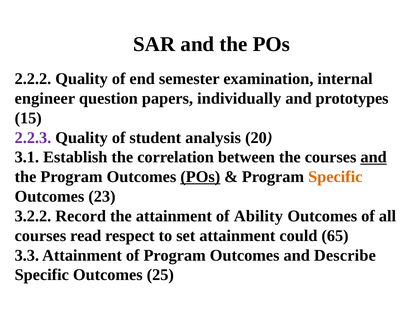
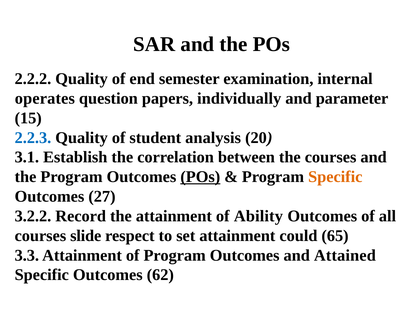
engineer: engineer -> operates (45, 98)
prototypes: prototypes -> parameter (352, 98)
2.2.3 colour: purple -> blue (33, 138)
and underline: present -> none (374, 157)
23: 23 -> 27 (102, 196)
read: read -> slide (86, 236)
Describe: Describe -> Attained (345, 255)
25: 25 -> 62 (160, 275)
